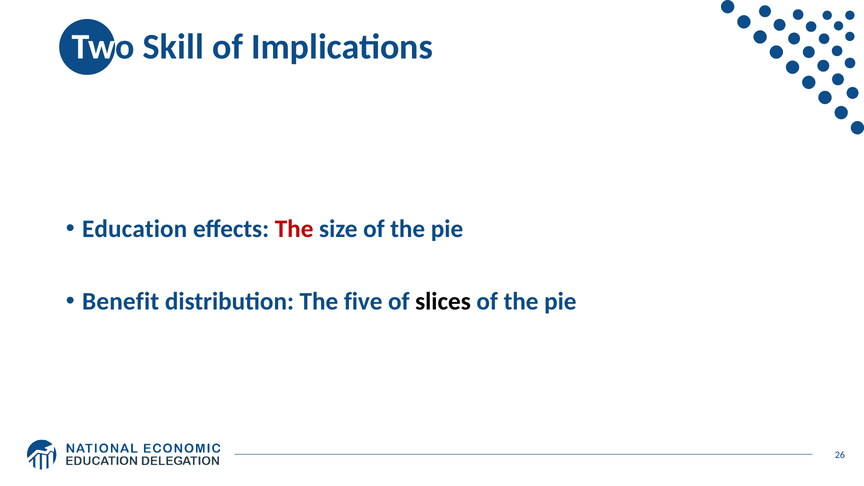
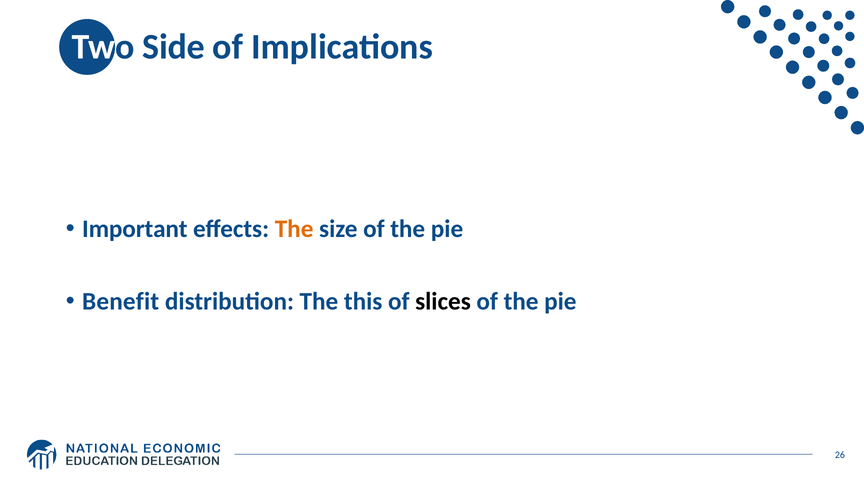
Skill: Skill -> Side (174, 47)
Education: Education -> Important (135, 229)
The colour: red -> orange (294, 229)
five: five -> this (363, 302)
